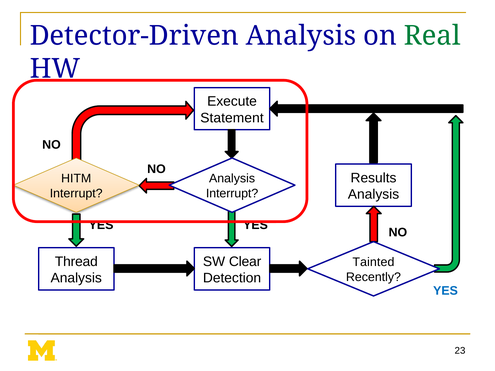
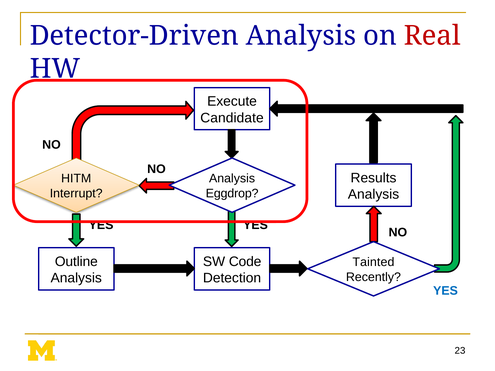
Real colour: green -> red (432, 36)
Statement: Statement -> Candidate (232, 118)
Interrupt: Interrupt -> Eggdrop (232, 194)
Thread: Thread -> Outline (76, 262)
Clear: Clear -> Code (245, 262)
